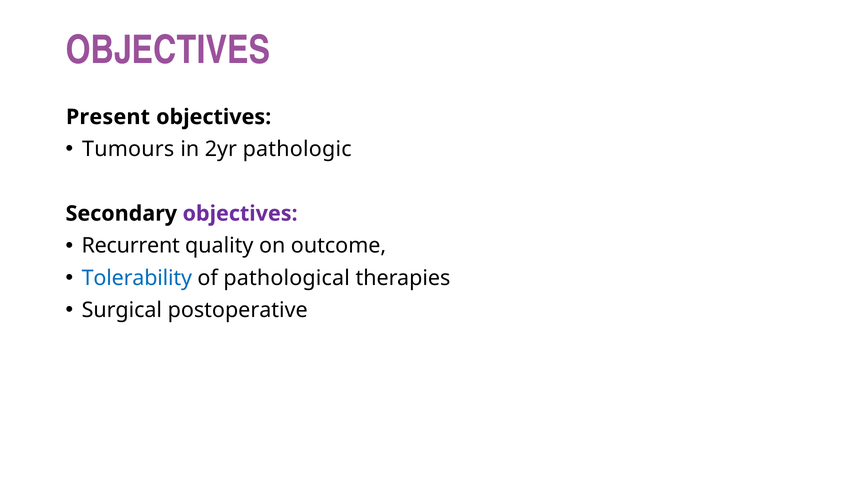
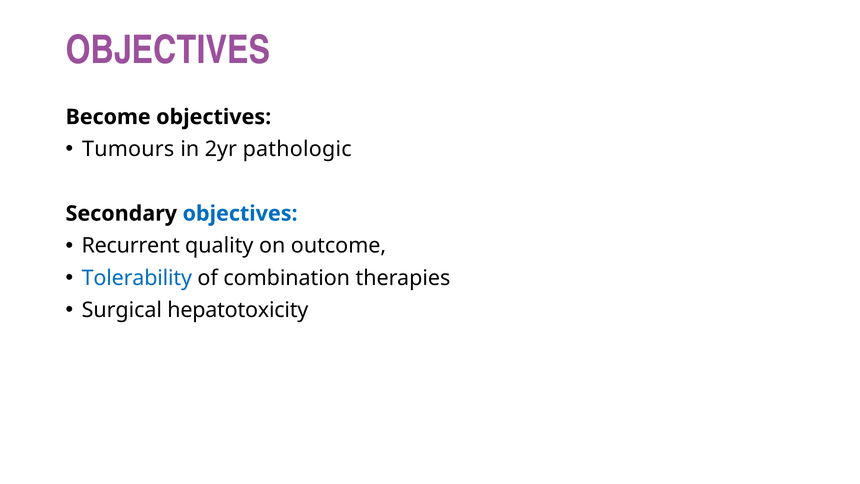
Present: Present -> Become (108, 117)
objectives colour: purple -> blue (240, 213)
pathological: pathological -> combination (287, 278)
postoperative: postoperative -> hepatotoxicity (238, 310)
